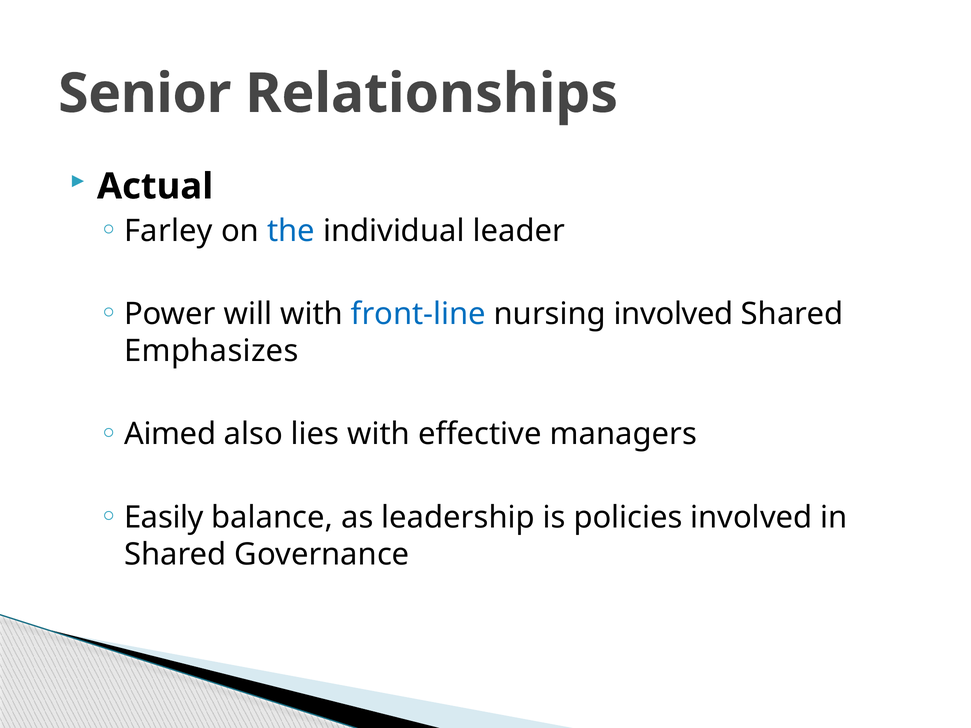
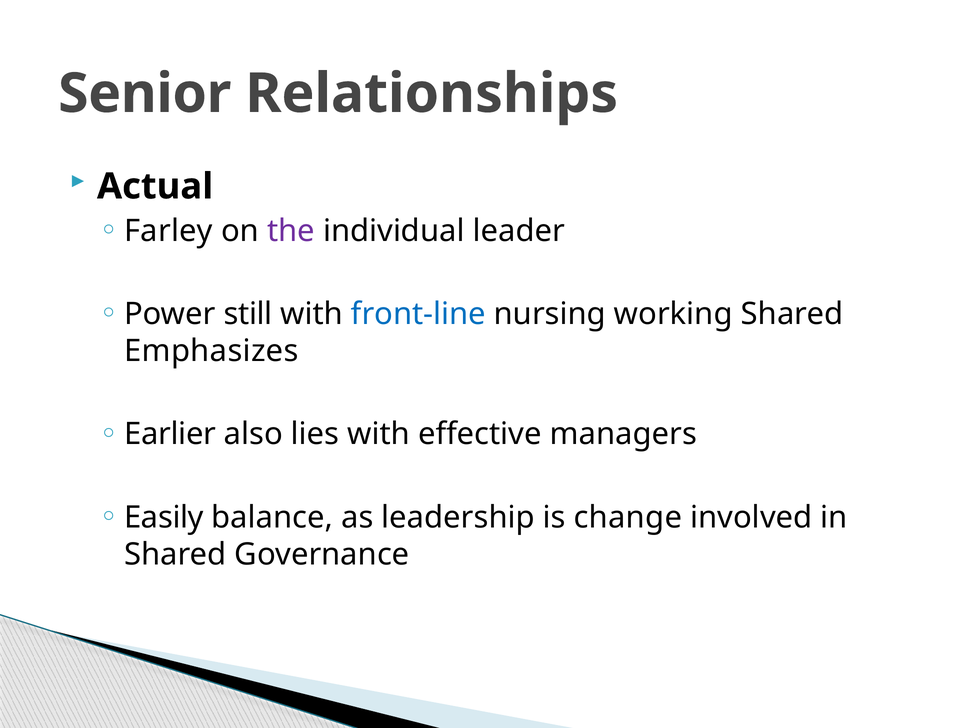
the colour: blue -> purple (291, 231)
will: will -> still (248, 314)
nursing involved: involved -> working (673, 314)
Aimed: Aimed -> Earlier (170, 434)
policies: policies -> change (628, 517)
